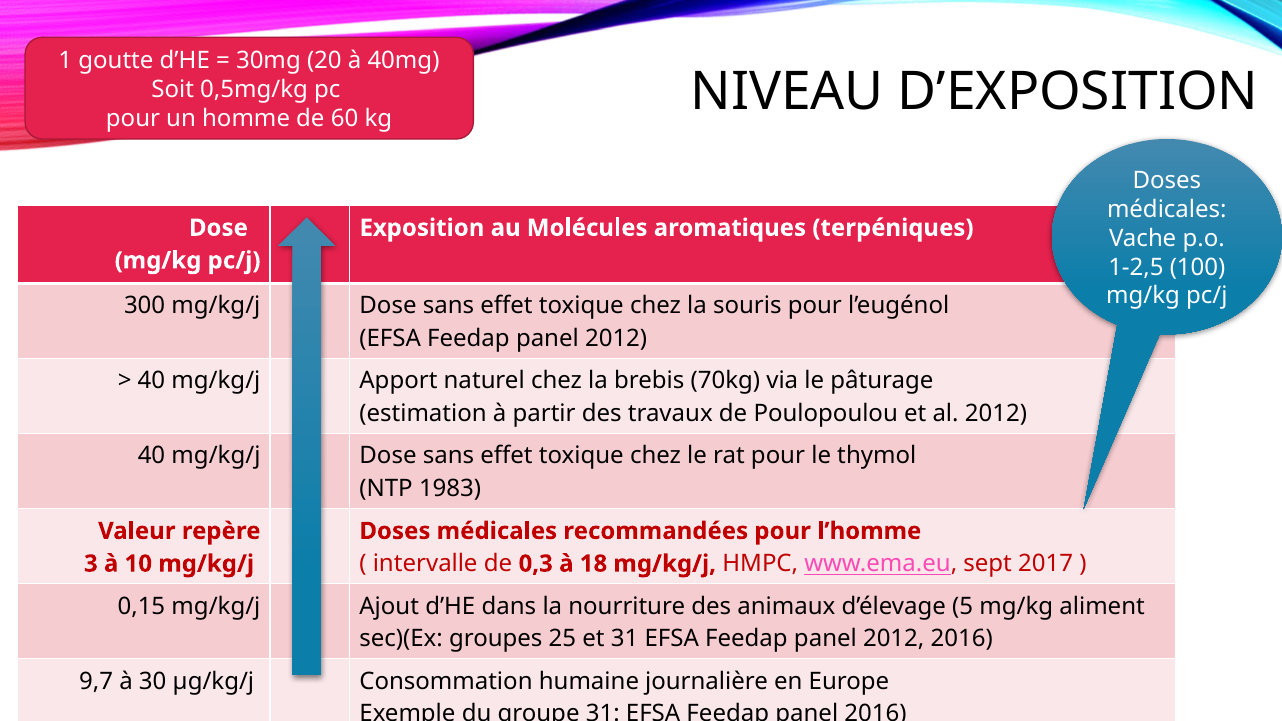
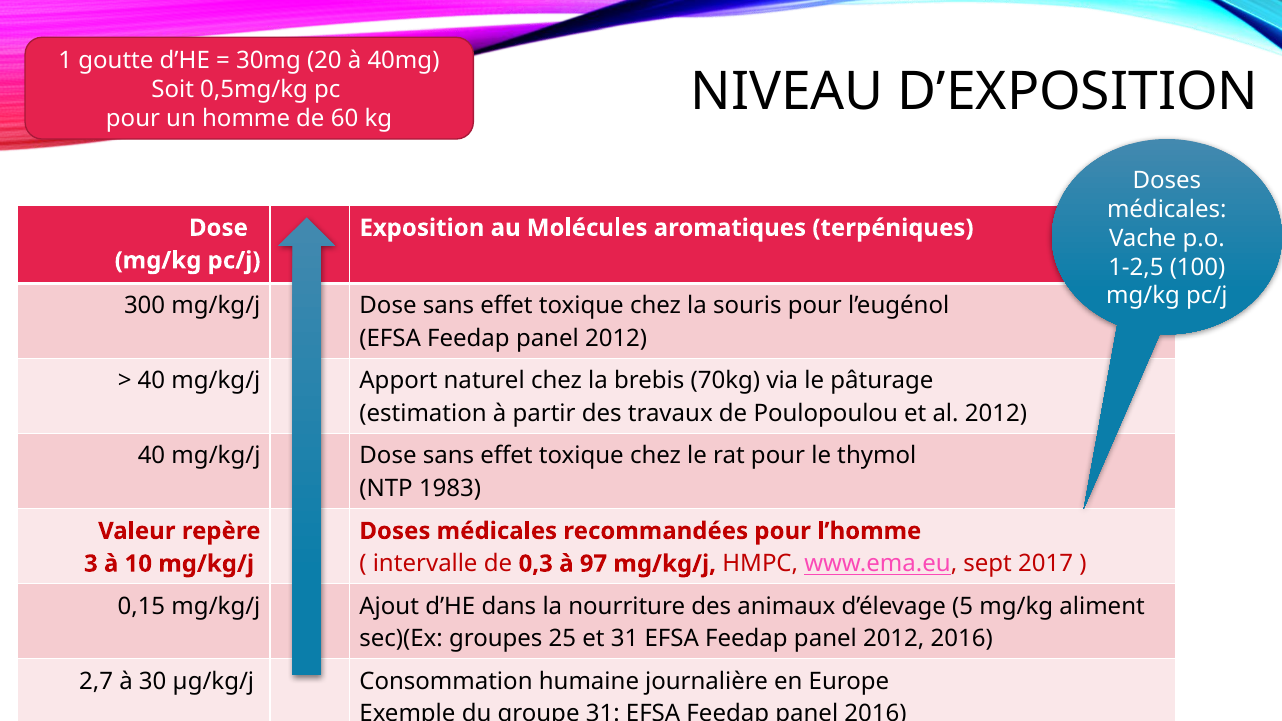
18: 18 -> 97 (593, 564)
9,7: 9,7 -> 2,7 (96, 681)
